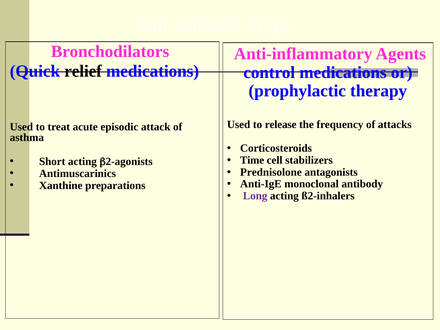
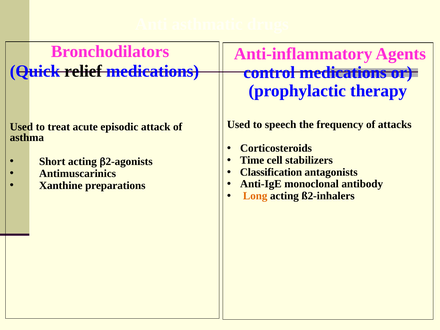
release: release -> speech (281, 125)
Prednisolone: Prednisolone -> Classification (271, 172)
Long colour: purple -> orange (255, 196)
